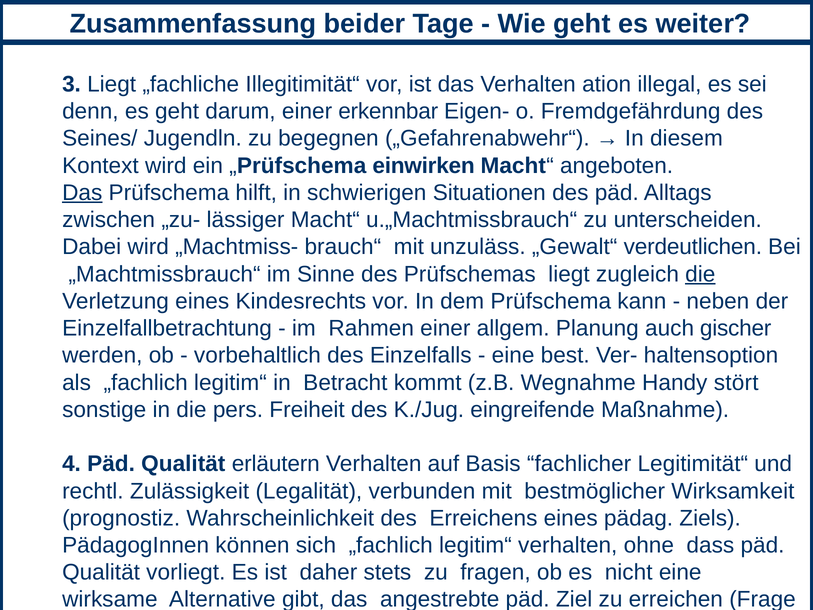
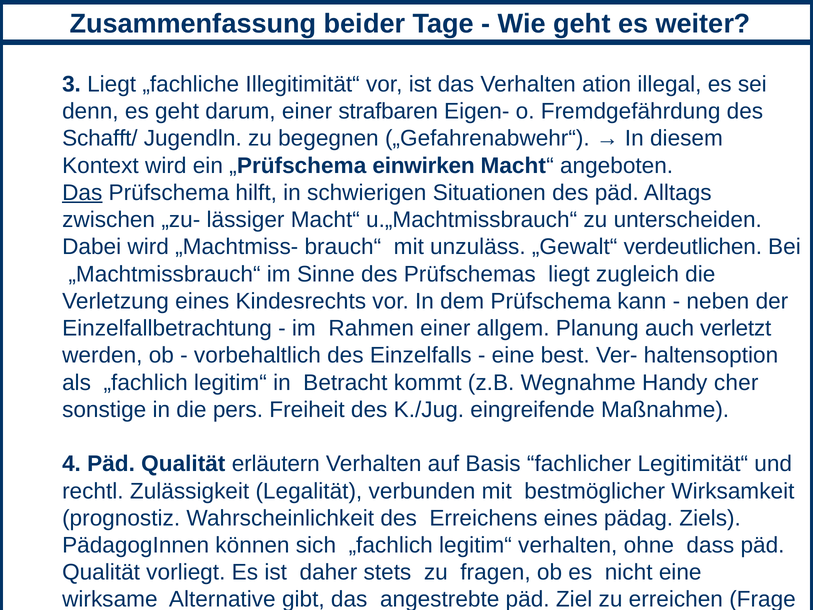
erkennbar: erkennbar -> strafbaren (388, 111)
Seines/: Seines/ -> Schafft/ (100, 138)
die underline: present -> none (700, 274)
gischer: gischer -> verletzt (736, 328)
stört: stört -> cher (736, 382)
